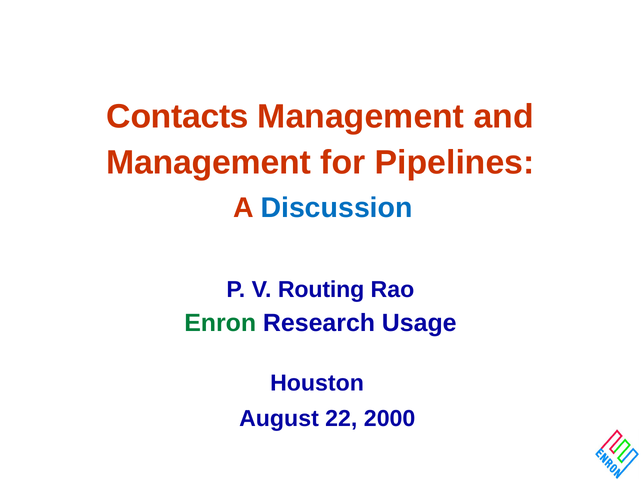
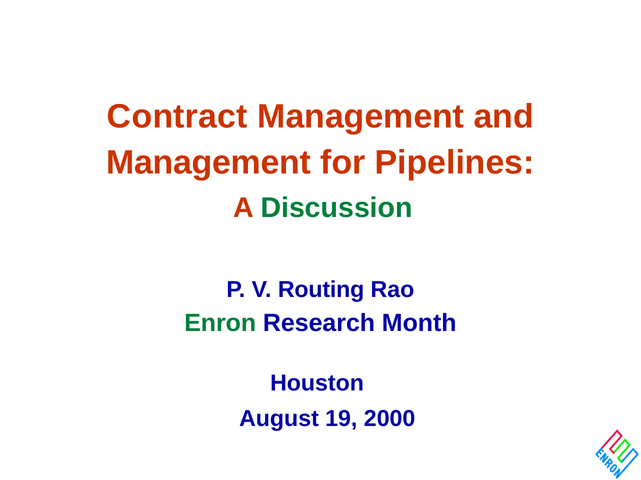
Contacts: Contacts -> Contract (177, 117)
Discussion colour: blue -> green (337, 208)
Usage: Usage -> Month (419, 323)
22: 22 -> 19 (341, 419)
